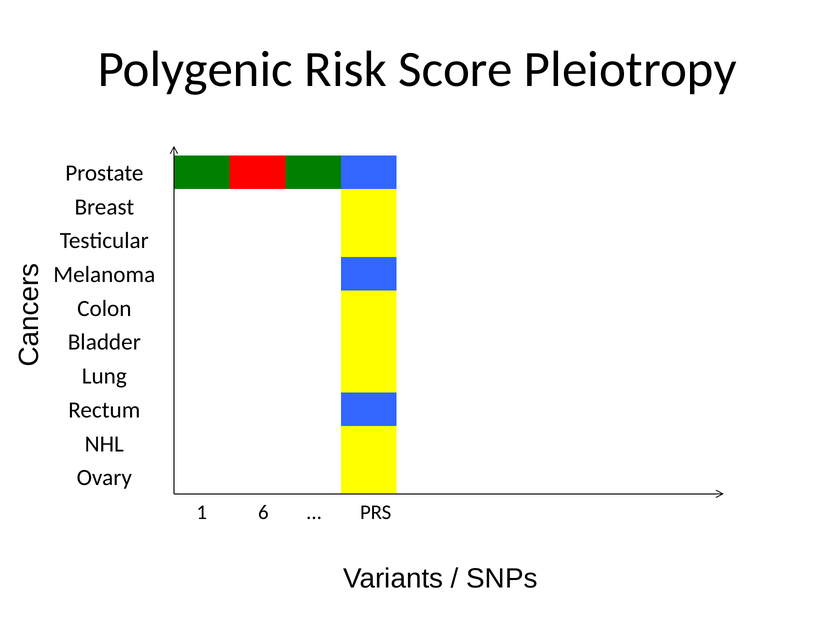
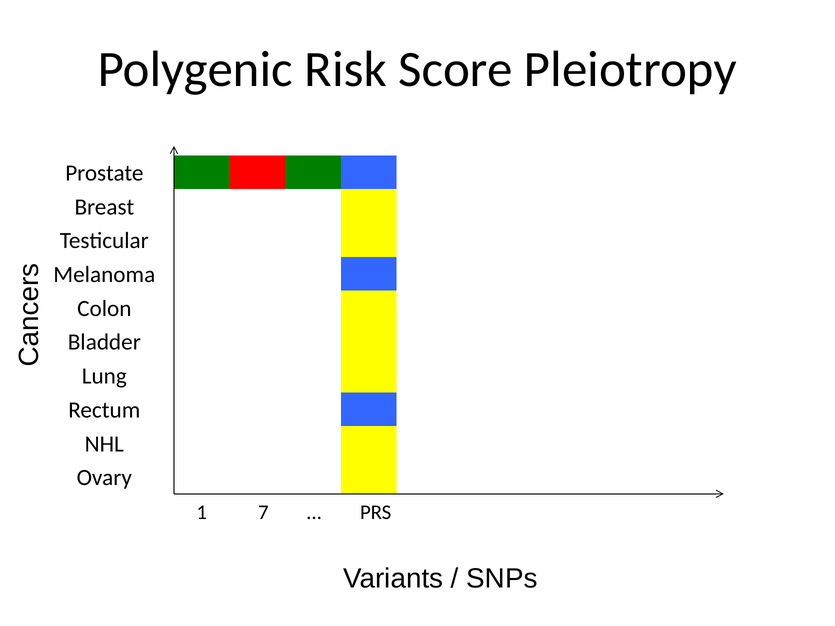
6: 6 -> 7 (263, 513)
